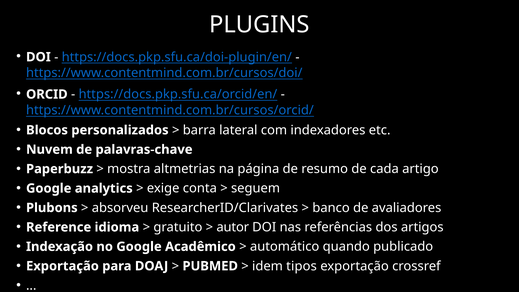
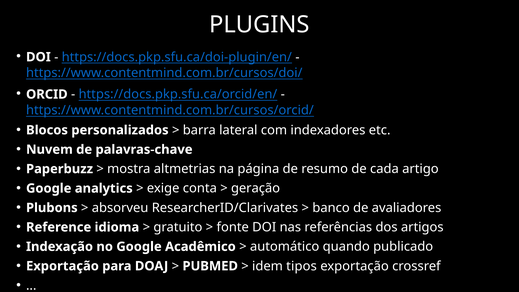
seguem: seguem -> geração (256, 188)
autor: autor -> fonte (233, 227)
